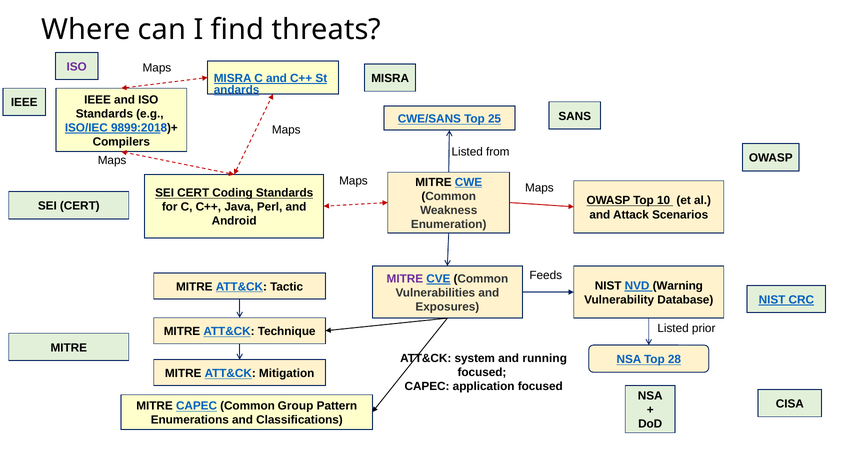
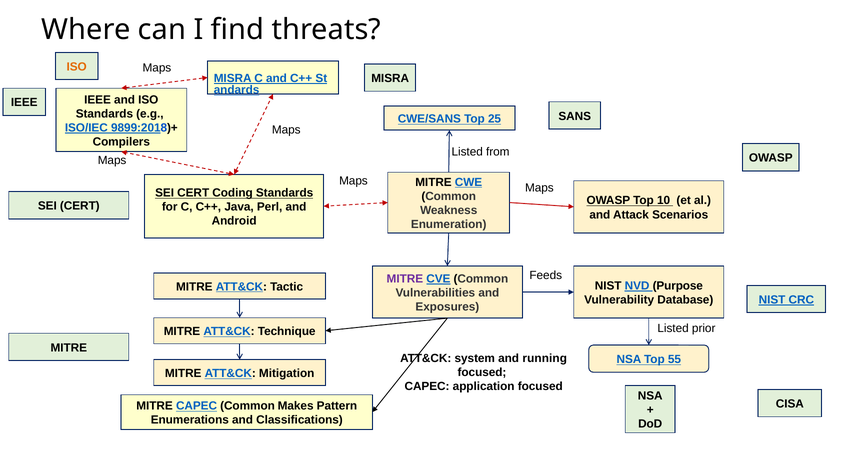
ISO colour: purple -> orange (77, 67)
Warning: Warning -> Purpose (678, 286)
28: 28 -> 55 (674, 359)
Group: Group -> Makes (296, 406)
